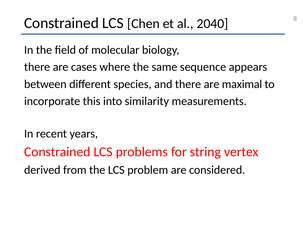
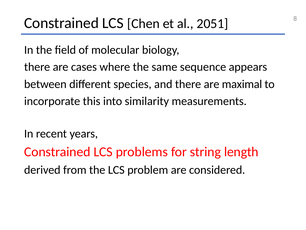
2040: 2040 -> 2051 (212, 24)
vertex: vertex -> length (241, 151)
